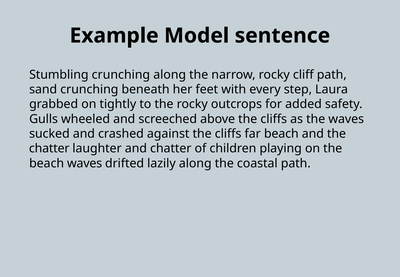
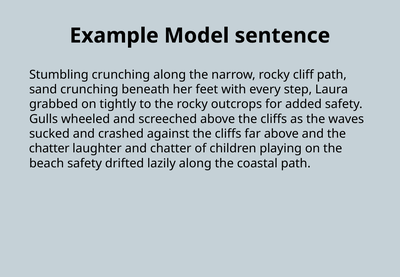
far beach: beach -> above (281, 134)
beach waves: waves -> safety (85, 163)
